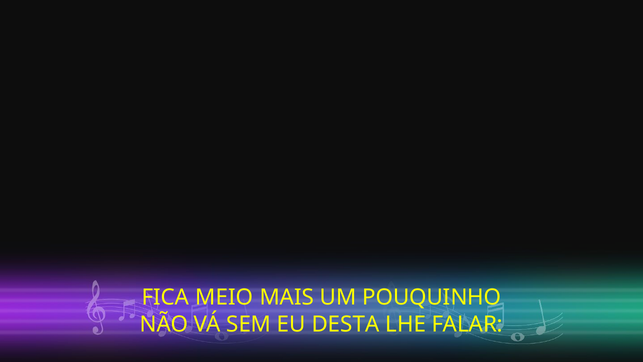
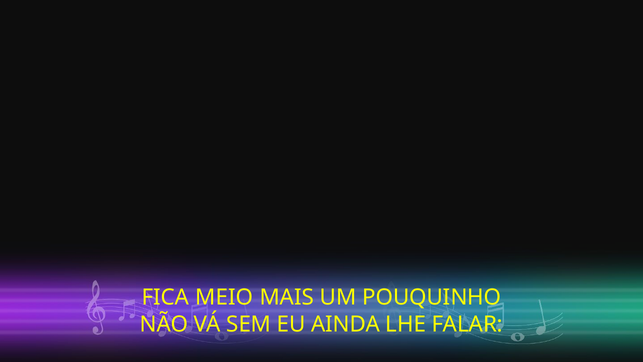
DESTA: DESTA -> AINDA (346, 324)
